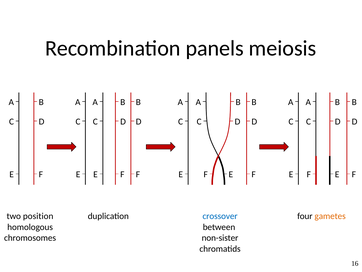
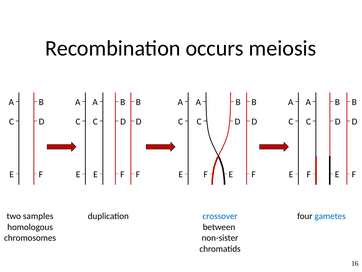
panels: panels -> occurs (215, 48)
position: position -> samples (38, 216)
gametes colour: orange -> blue (330, 216)
